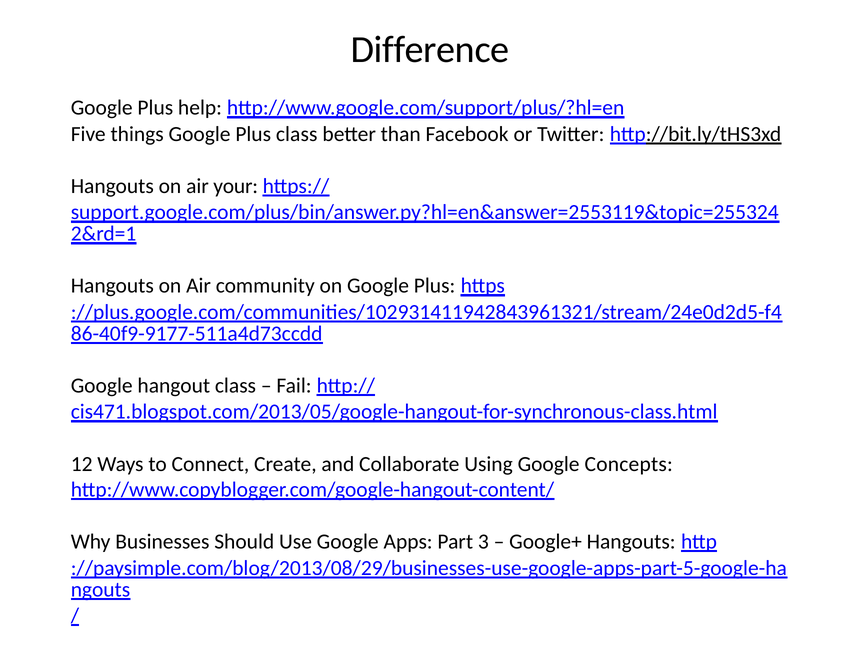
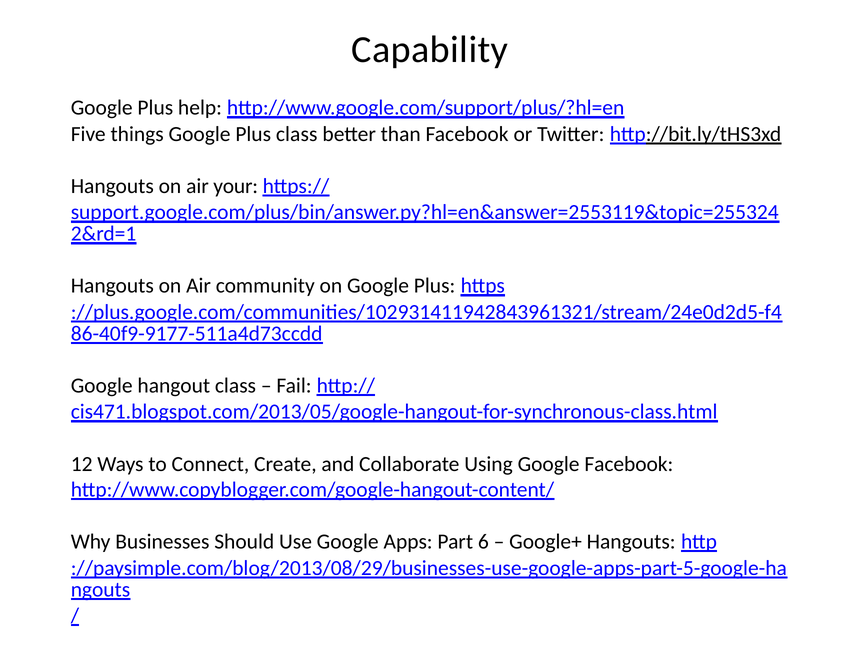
Difference: Difference -> Capability (430, 50)
Google Concepts: Concepts -> Facebook (629, 464)
3: 3 -> 6 (483, 542)
